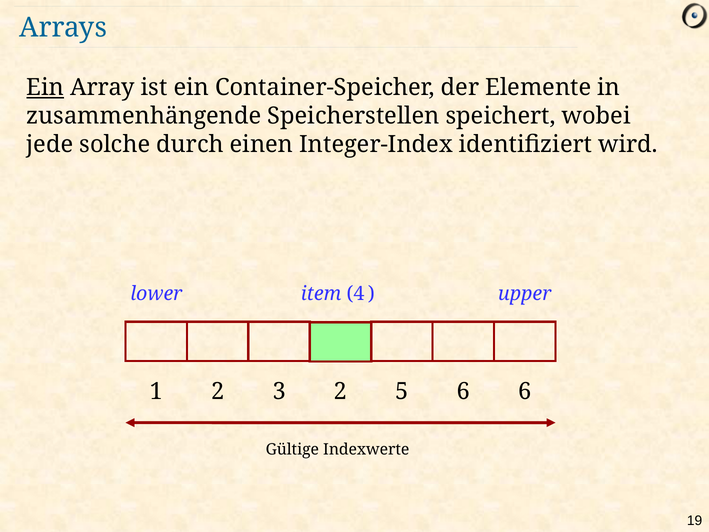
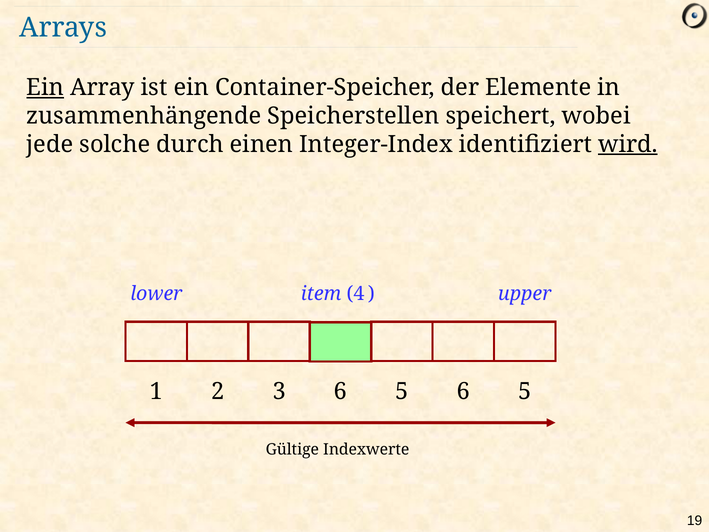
wird underline: none -> present (628, 144)
3 2: 2 -> 6 (341, 391)
5 6 6: 6 -> 5 (525, 391)
